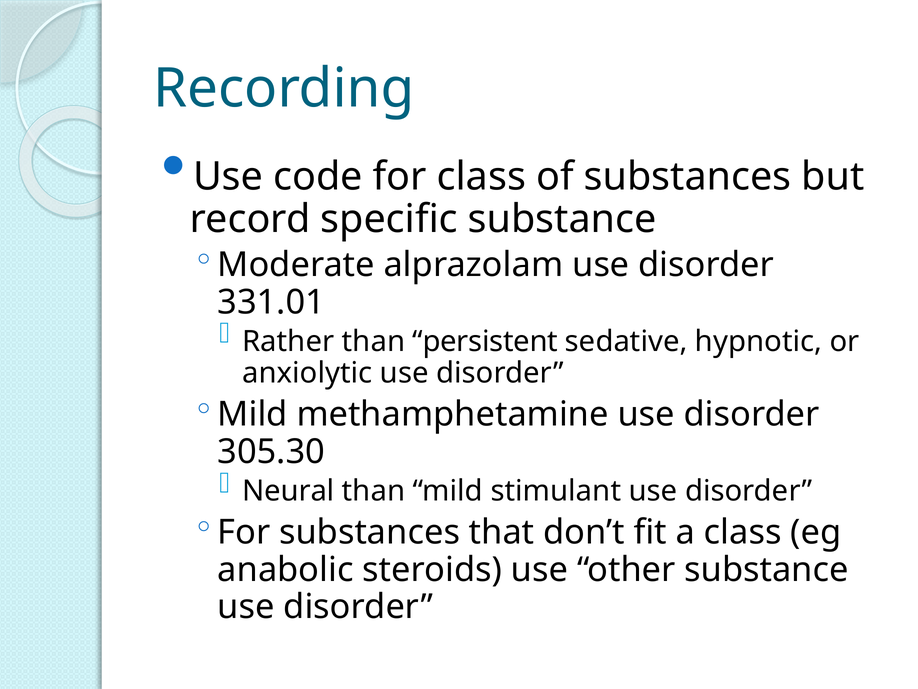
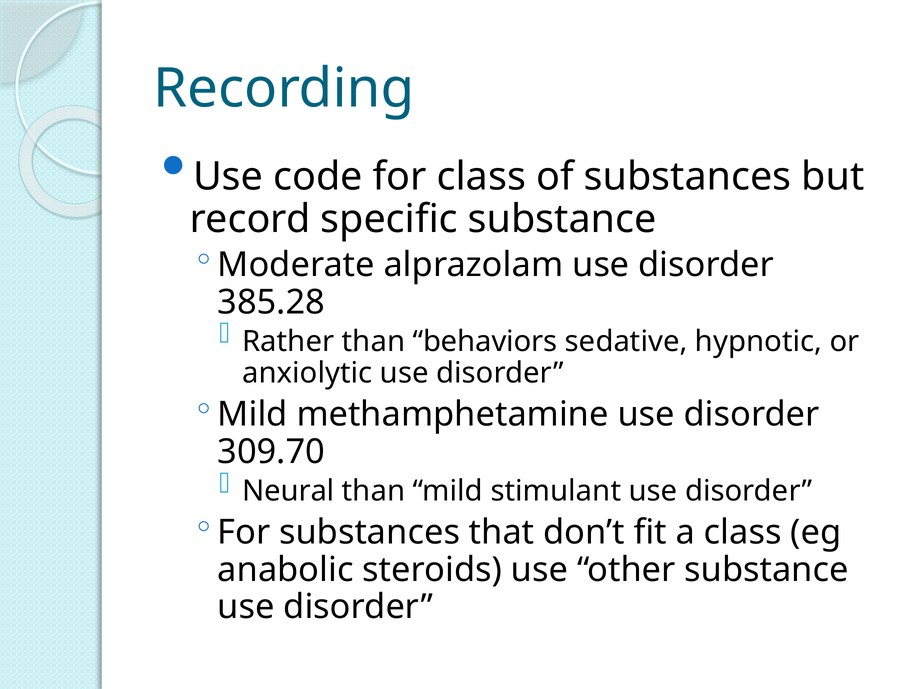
331.01: 331.01 -> 385.28 (271, 302)
persistent: persistent -> behaviors (485, 341)
305.30: 305.30 -> 309.70 (271, 451)
